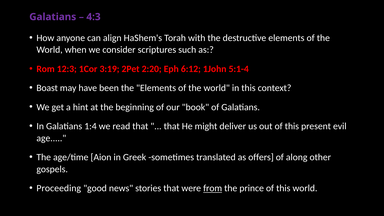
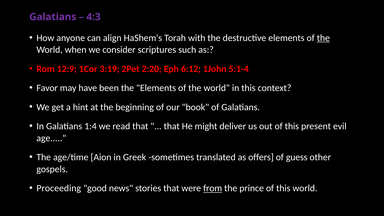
the underline: none -> present (323, 38)
12:3: 12:3 -> 12:9 (67, 69)
Boast: Boast -> Favor (47, 88)
along: along -> guess (297, 157)
